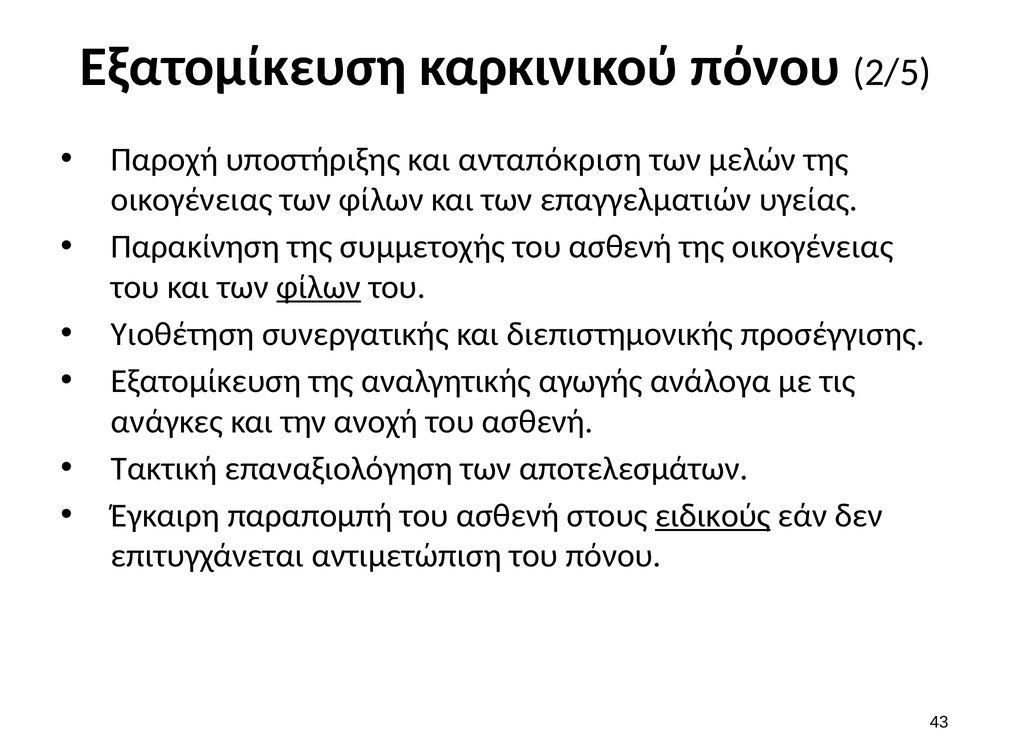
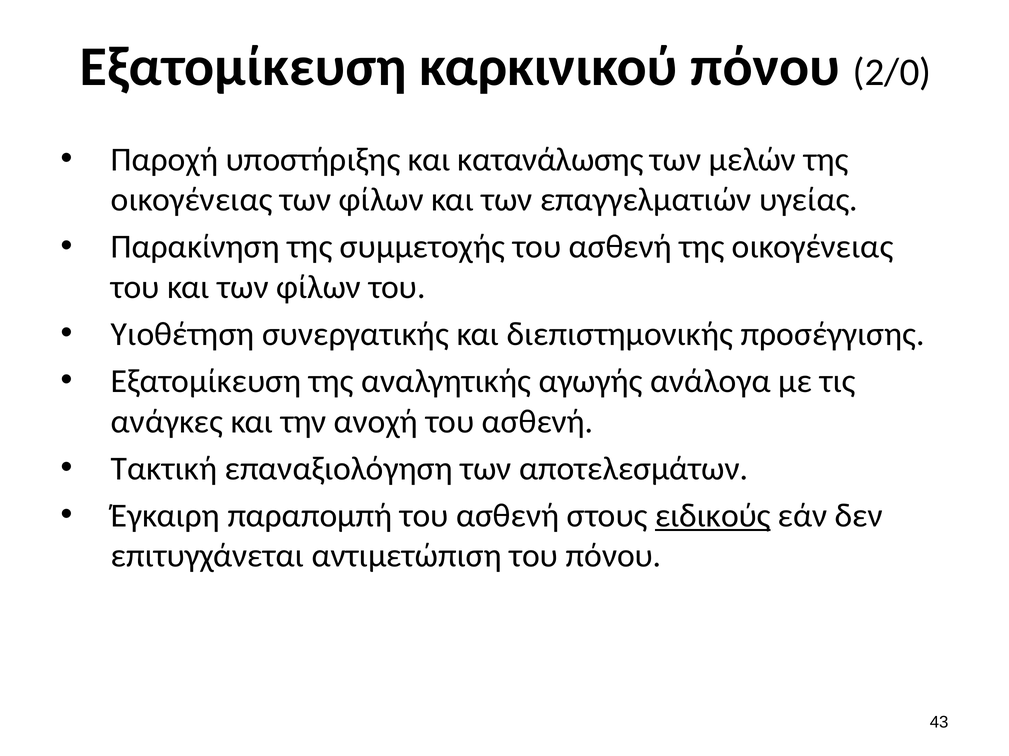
2/5: 2/5 -> 2/0 (892, 72)
ανταπόκριση: ανταπόκριση -> κατανάλωσης (550, 160)
φίλων underline: present -> none (319, 287)
